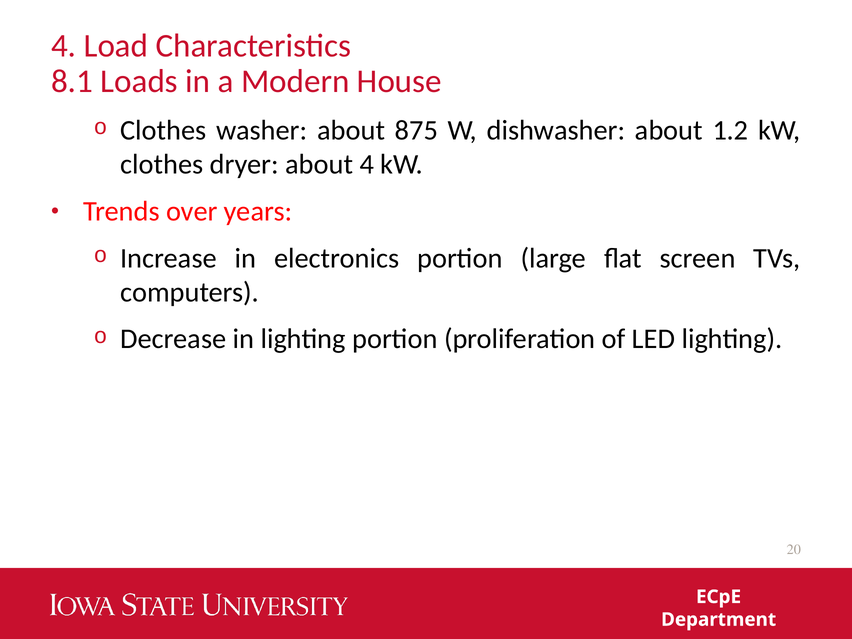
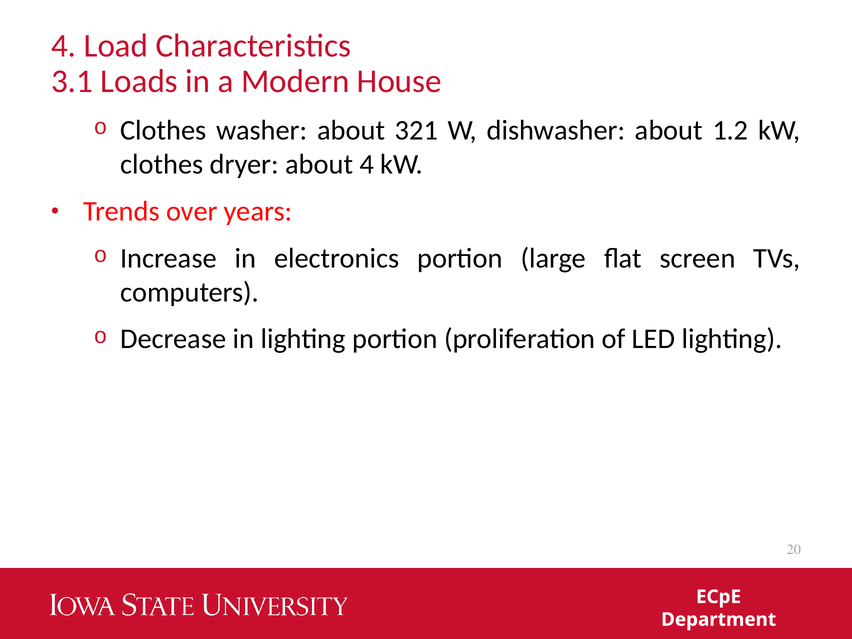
8.1: 8.1 -> 3.1 (72, 81)
875: 875 -> 321 (416, 130)
